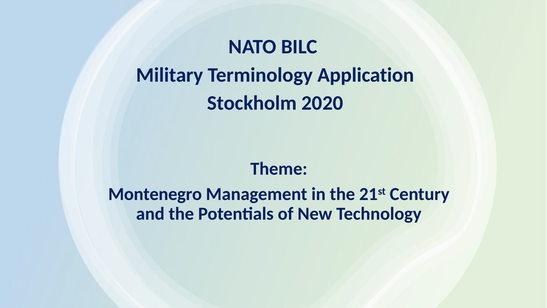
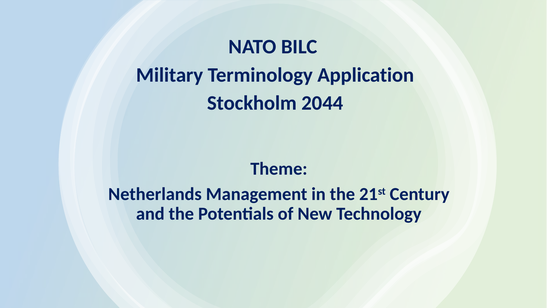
2020: 2020 -> 2044 (322, 103)
Montenegro: Montenegro -> Netherlands (155, 194)
